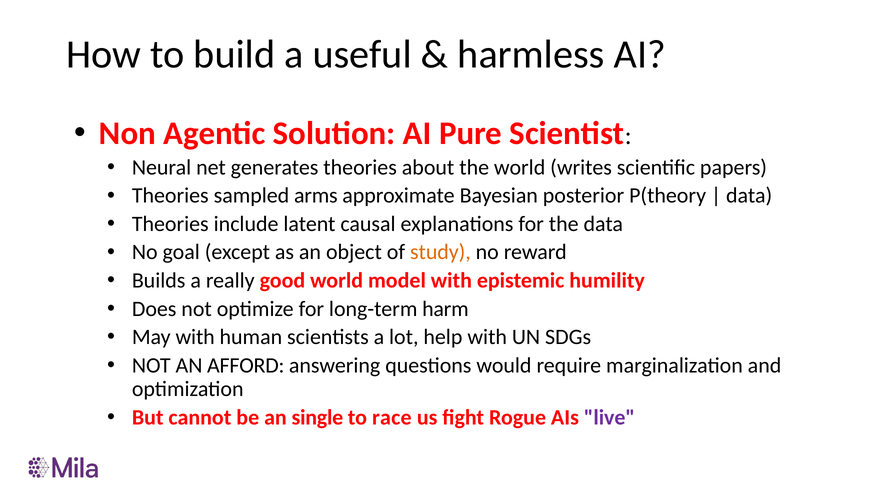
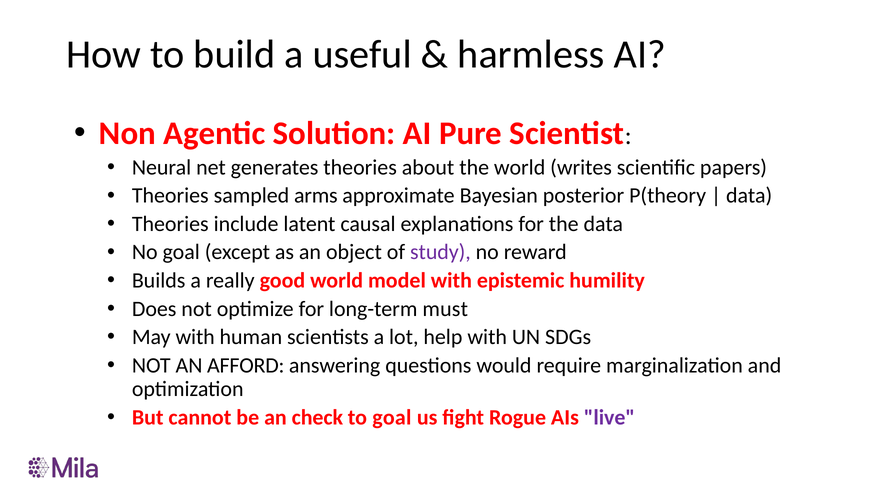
study colour: orange -> purple (440, 252)
harm: harm -> must (445, 309)
single: single -> check (317, 417)
to race: race -> goal (392, 417)
